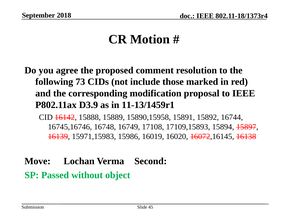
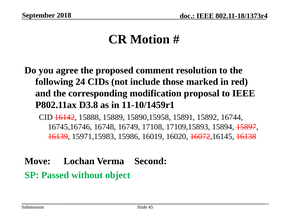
73: 73 -> 24 (80, 82)
D3.9: D3.9 -> D3.8 (88, 105)
11-13/1459r1: 11-13/1459r1 -> 11-10/1459r1 (148, 105)
